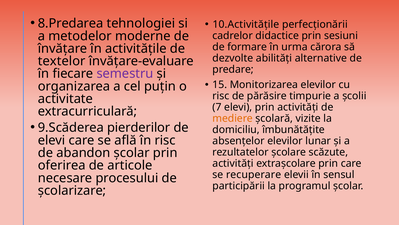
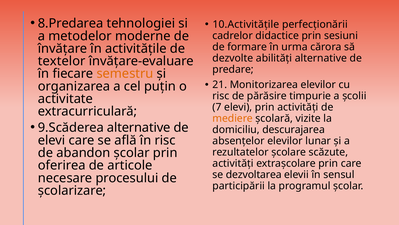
semestru colour: purple -> orange (125, 74)
15: 15 -> 21 (220, 85)
9.Scăderea pierderilor: pierderilor -> alternative (139, 127)
îmbunătățite: îmbunătățite -> descurajarea (294, 129)
recuperare: recuperare -> dezvoltarea (254, 174)
